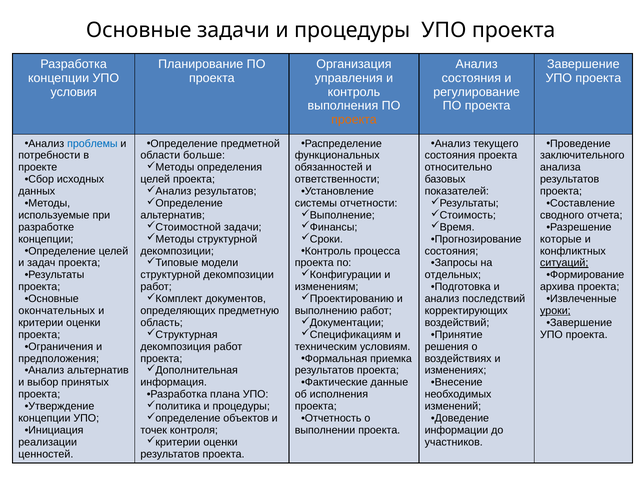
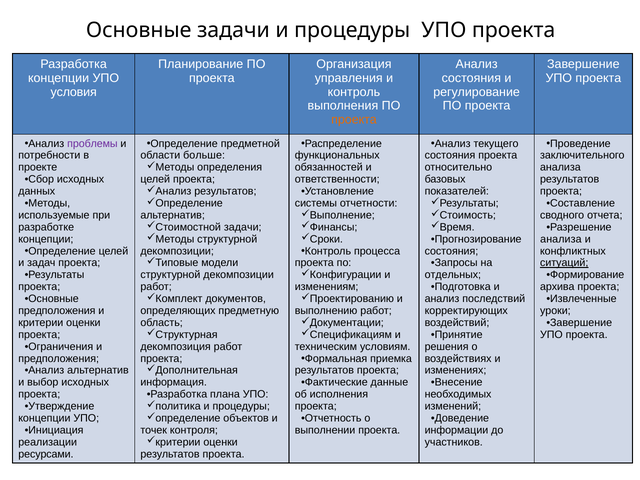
проблемы colour: blue -> purple (92, 144)
которые: которые -> анализа (561, 239)
окончательных: окончательных -> предположения (57, 311)
уроки underline: present -> none (555, 311)
выбор принятых: принятых -> исходных (85, 382)
ценностей: ценностей -> ресурсами (46, 454)
